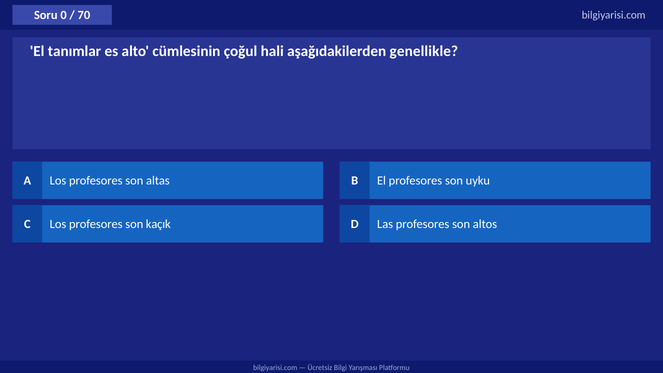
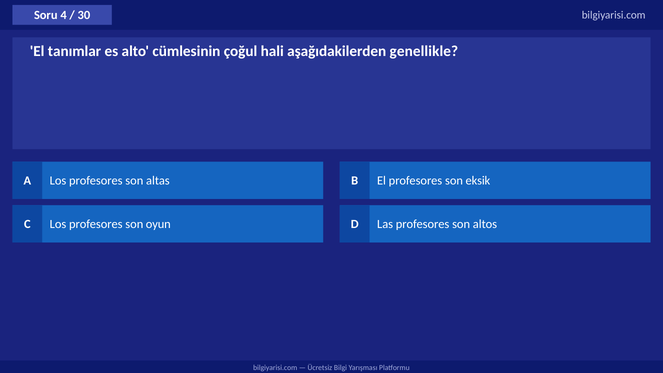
0: 0 -> 4 (64, 15)
70: 70 -> 30 (84, 15)
uyku: uyku -> eksik (478, 180)
kaçık: kaçık -> oyun (158, 224)
